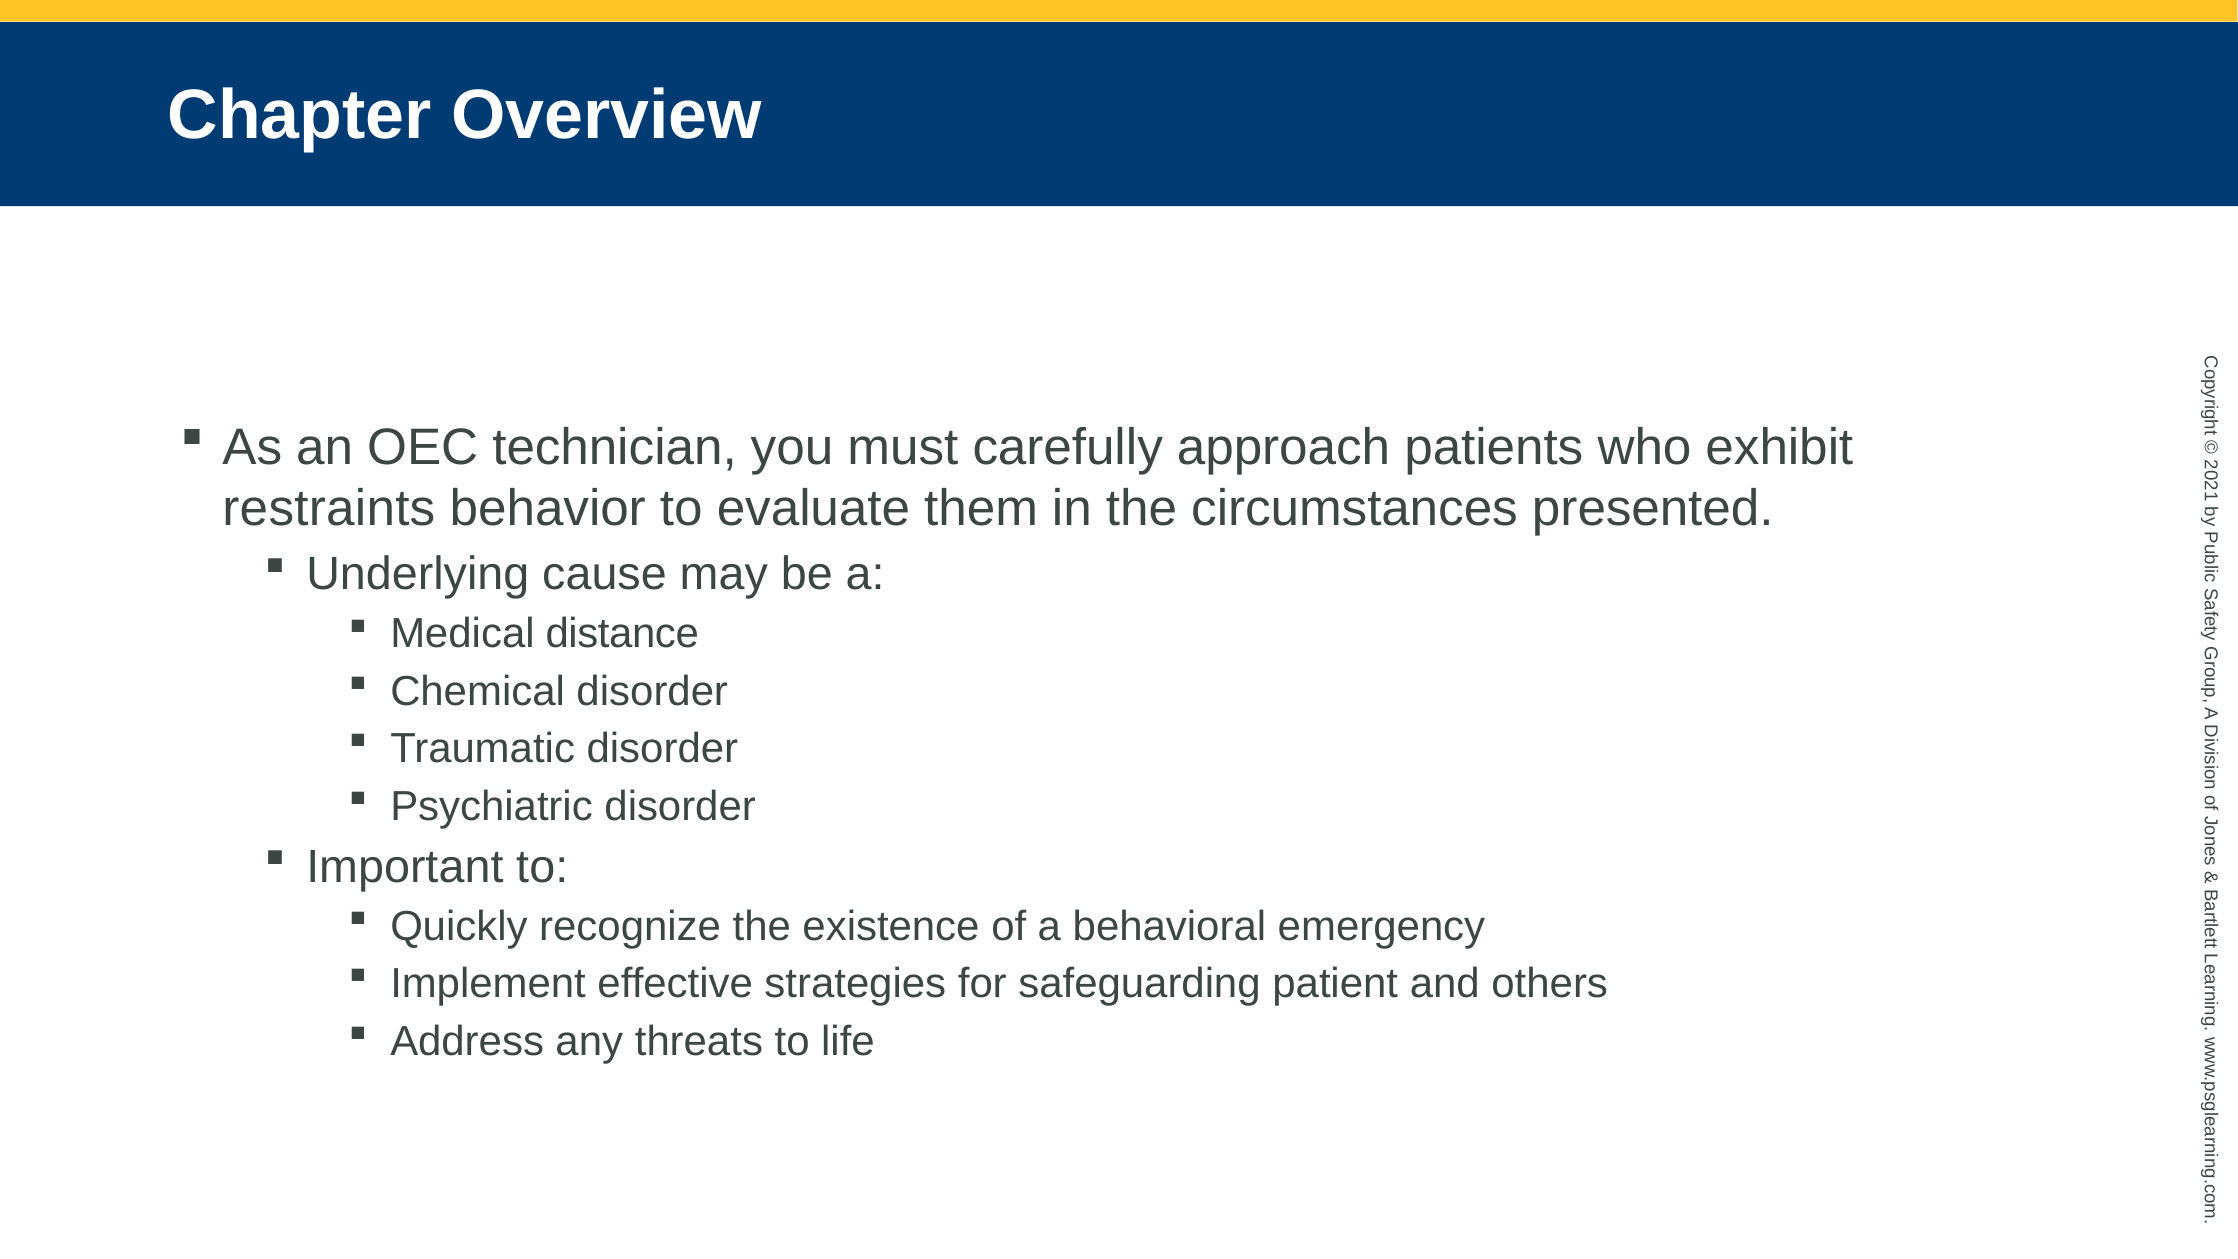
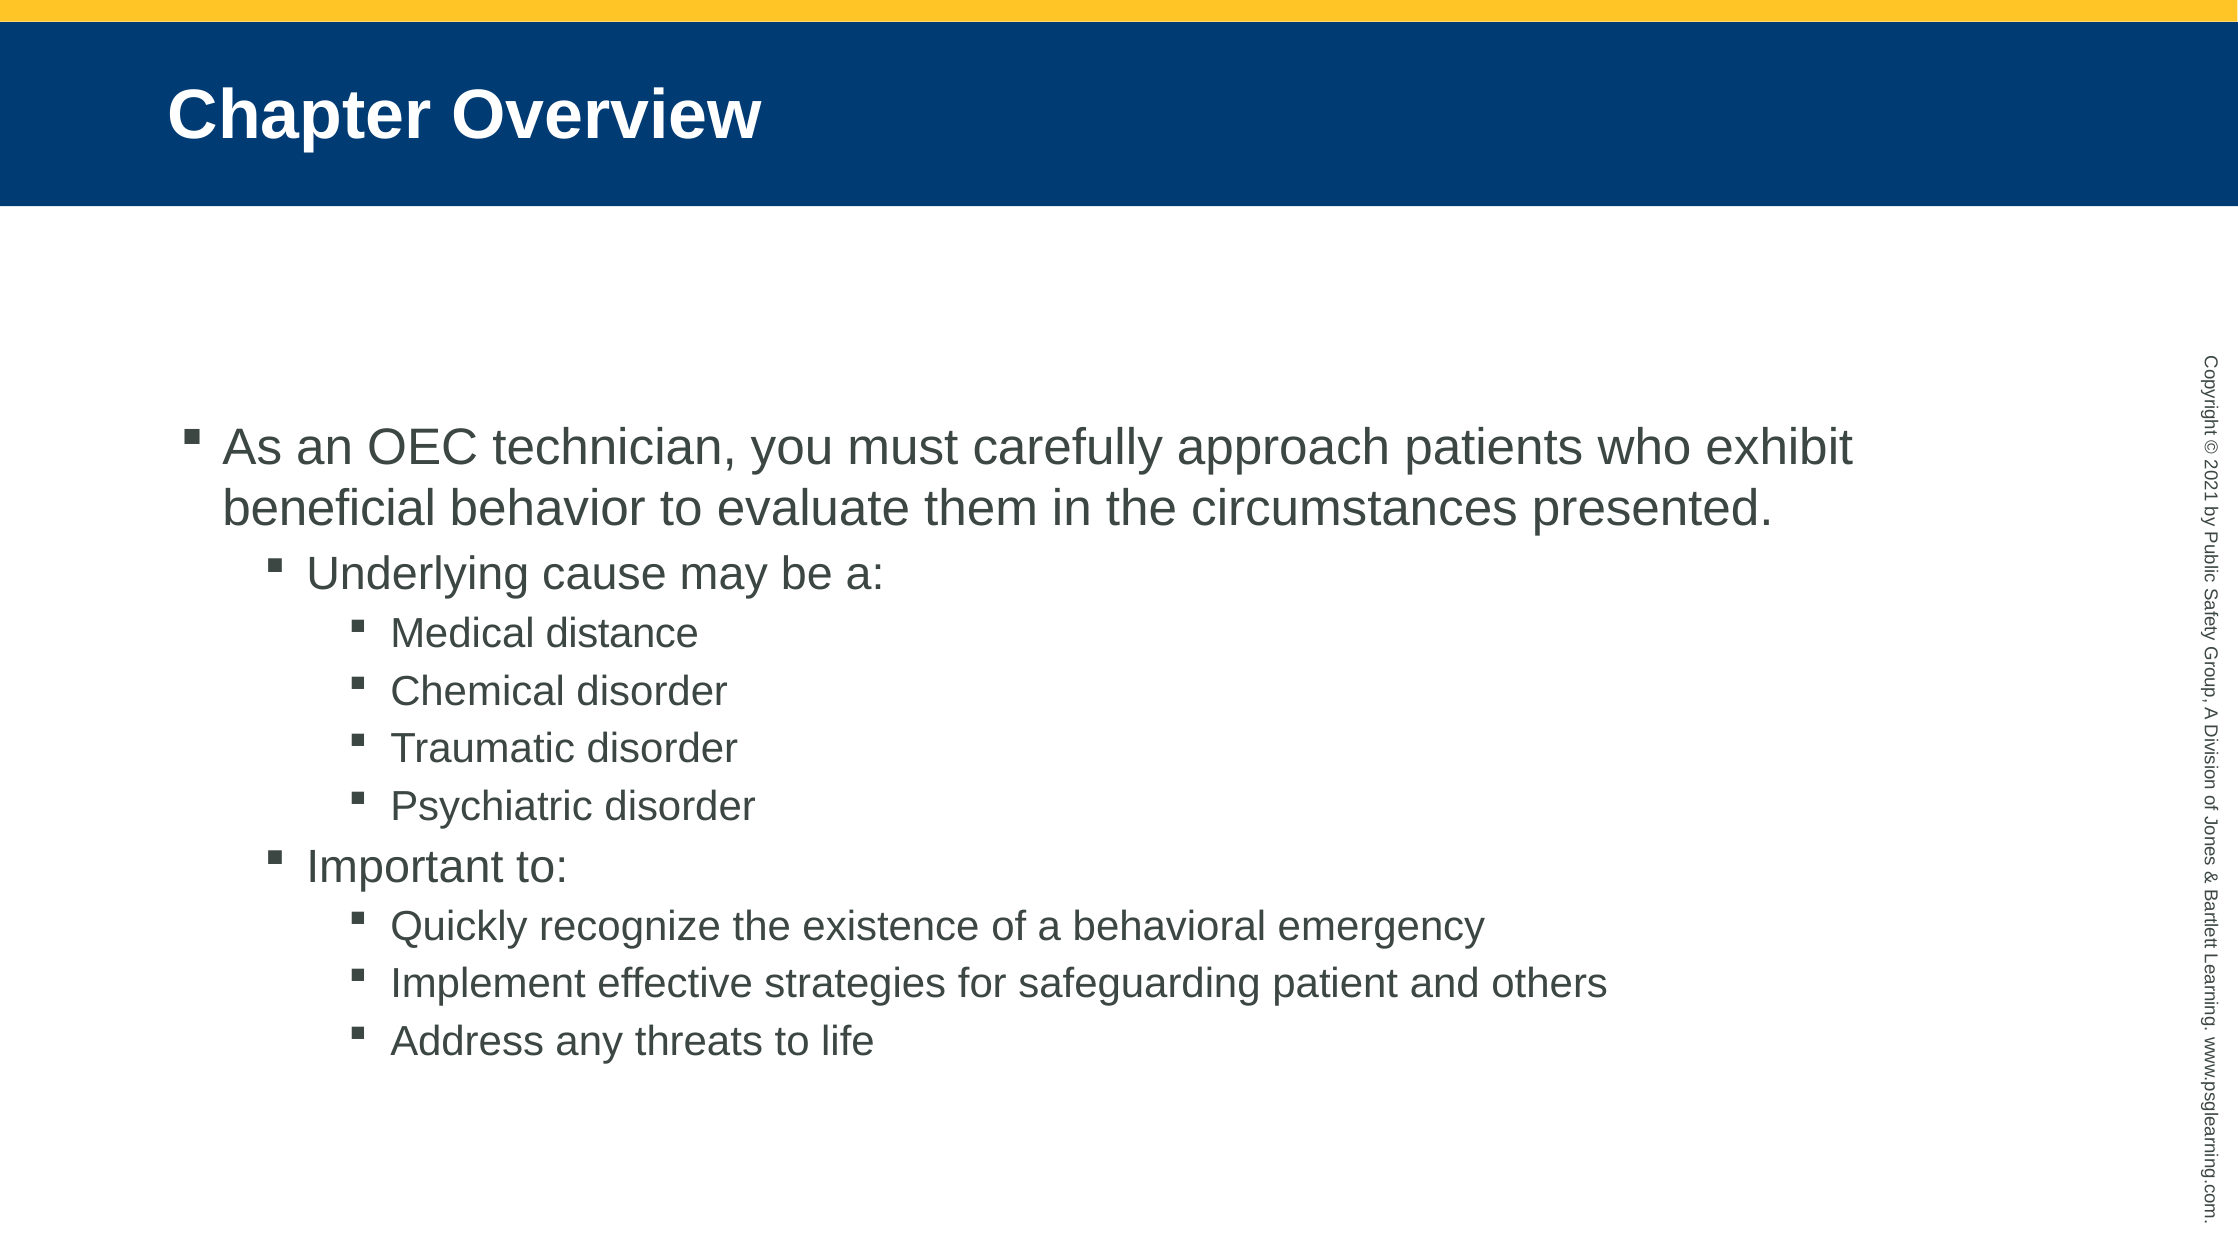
restraints: restraints -> beneficial (329, 509)
